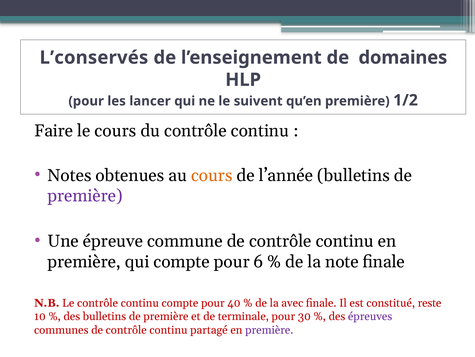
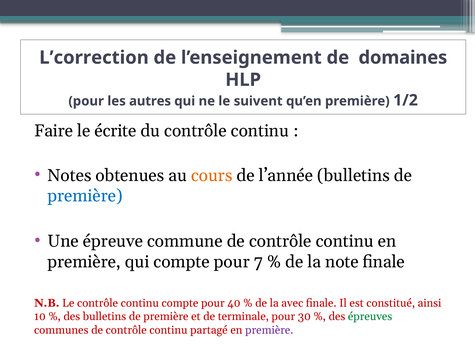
L’conservés: L’conservés -> L’correction (94, 57)
lancer: lancer -> autres (150, 101)
le cours: cours -> écrite (115, 131)
première colour: purple -> blue (85, 196)
6: 6 -> 7 (258, 261)
reste: reste -> ainsi (430, 302)
épreuves colour: purple -> green (370, 316)
